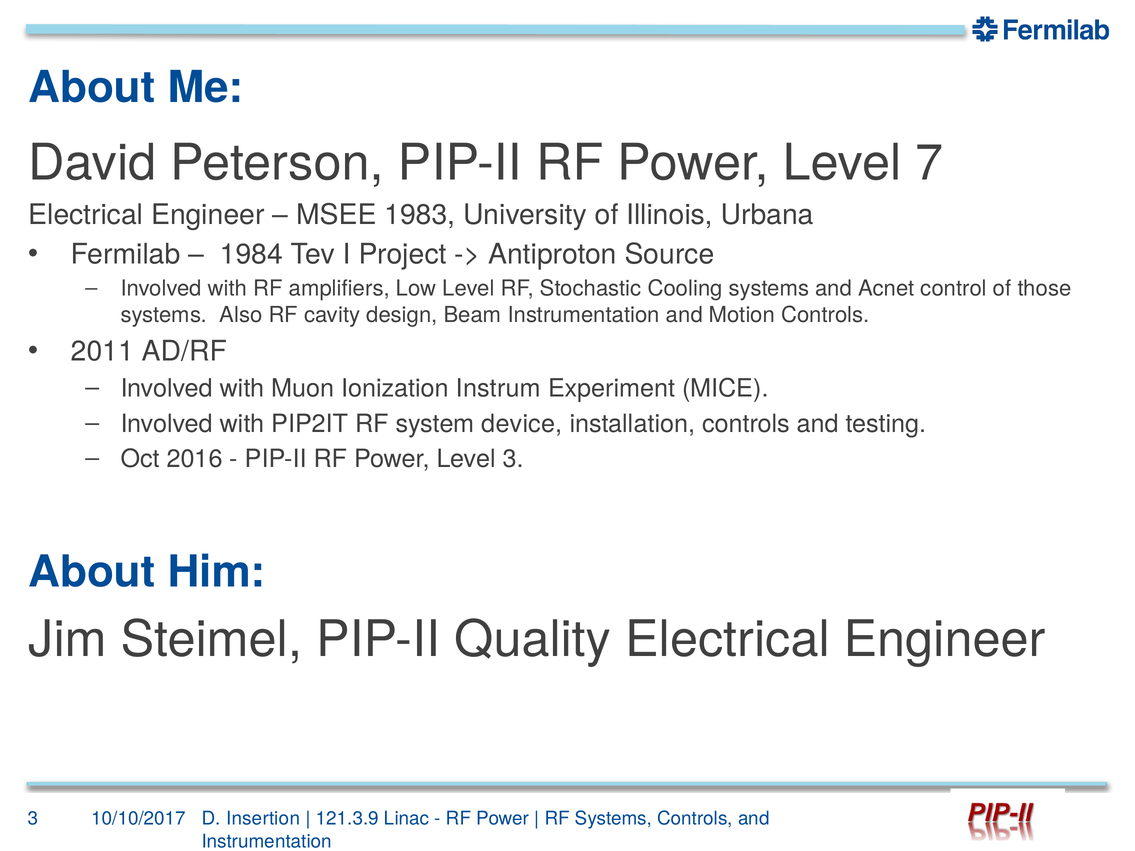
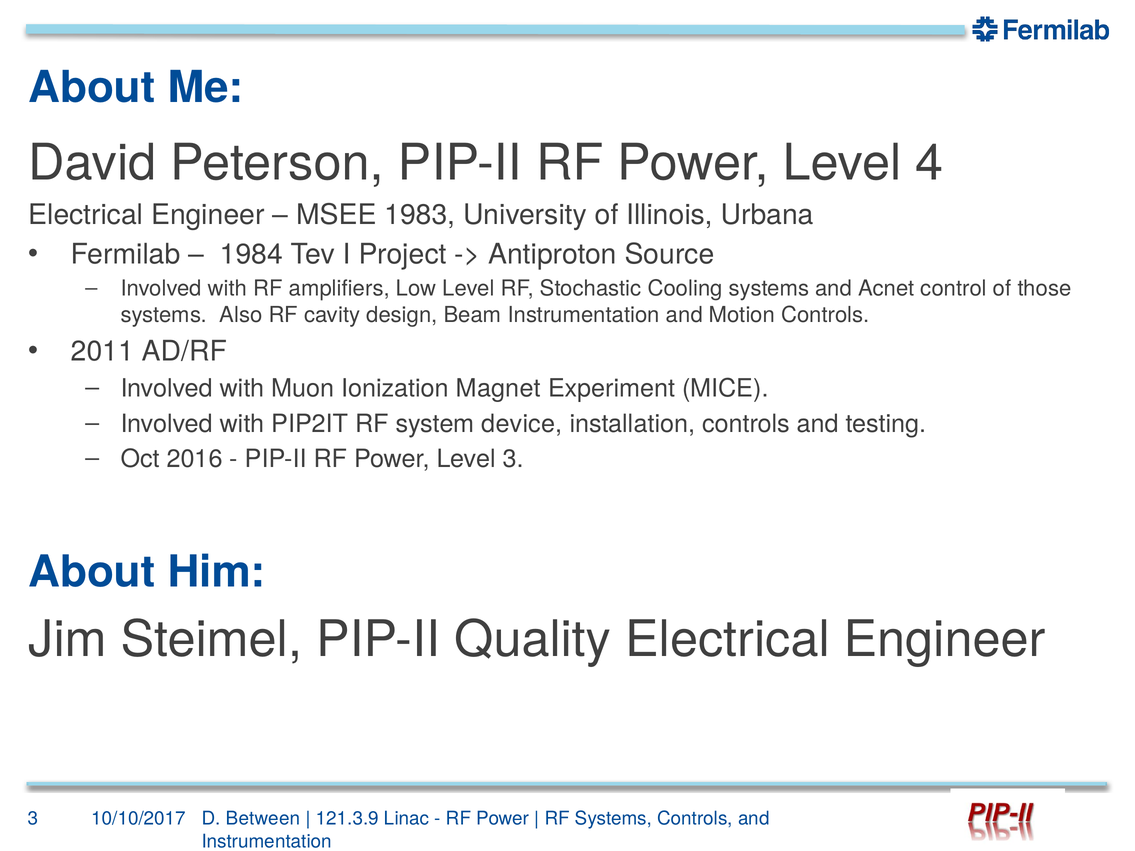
7: 7 -> 4 (929, 163)
Instrum: Instrum -> Magnet (498, 389)
Insertion: Insertion -> Between (263, 819)
